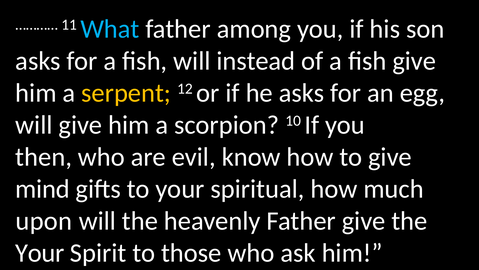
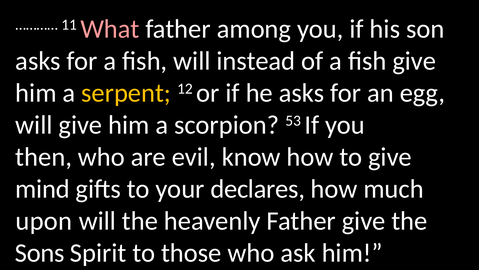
What colour: light blue -> pink (110, 29)
10: 10 -> 53 (293, 120)
spiritual: spiritual -> declares (258, 189)
Your: Your -> Sons (40, 252)
